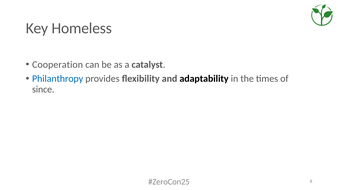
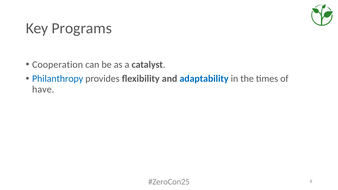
Homeless: Homeless -> Programs (82, 28)
adaptability colour: black -> blue (204, 79)
since: since -> have (43, 89)
